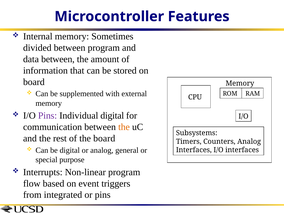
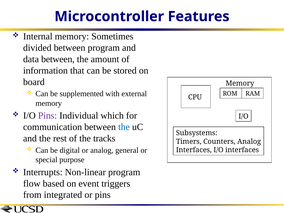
Individual digital: digital -> which (112, 116)
the colour: orange -> blue (124, 127)
the board: board -> tracks (104, 138)
